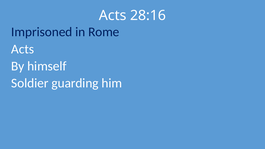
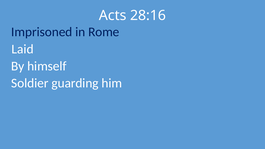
Acts: Acts -> Laid (23, 49)
